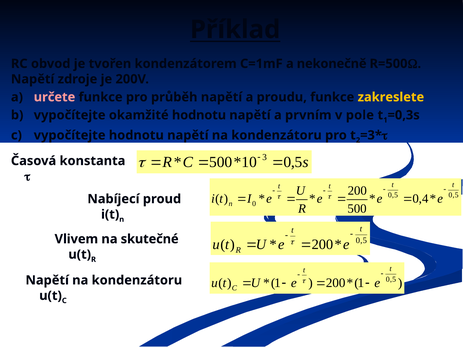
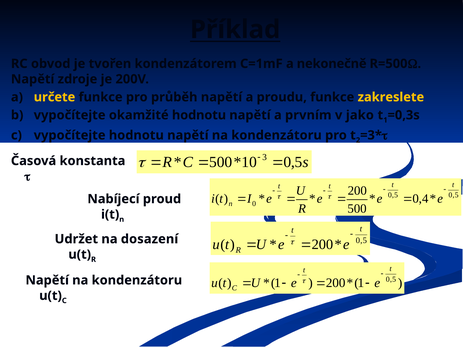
určete colour: pink -> yellow (54, 97)
pole: pole -> jako (360, 115)
Vlivem: Vlivem -> Udržet (76, 239)
skutečné: skutečné -> dosazení (150, 239)
